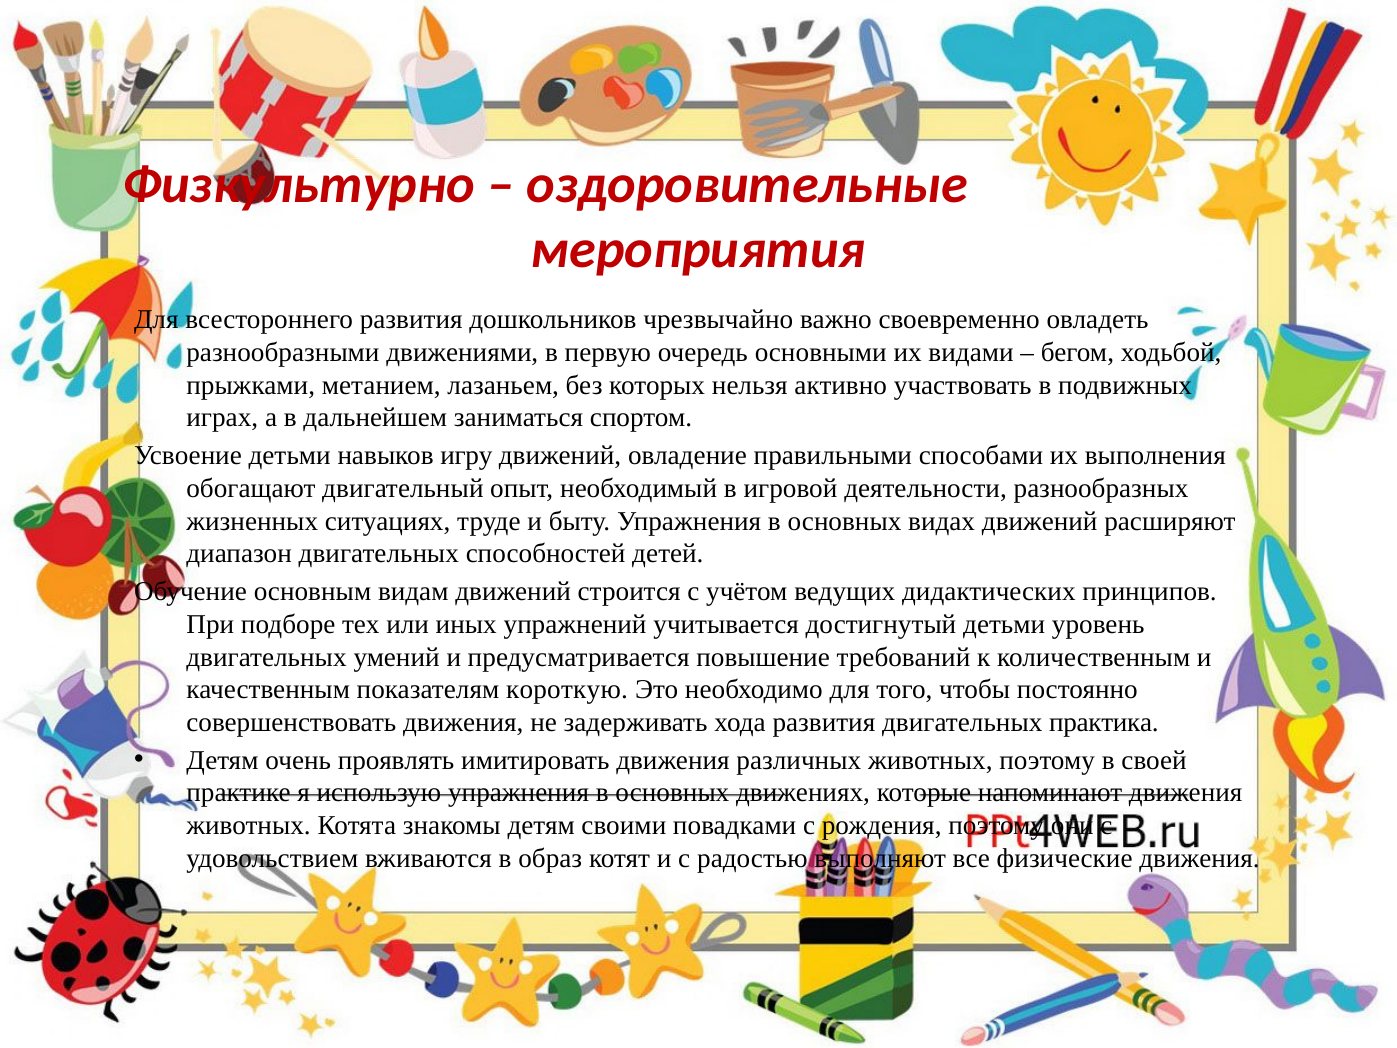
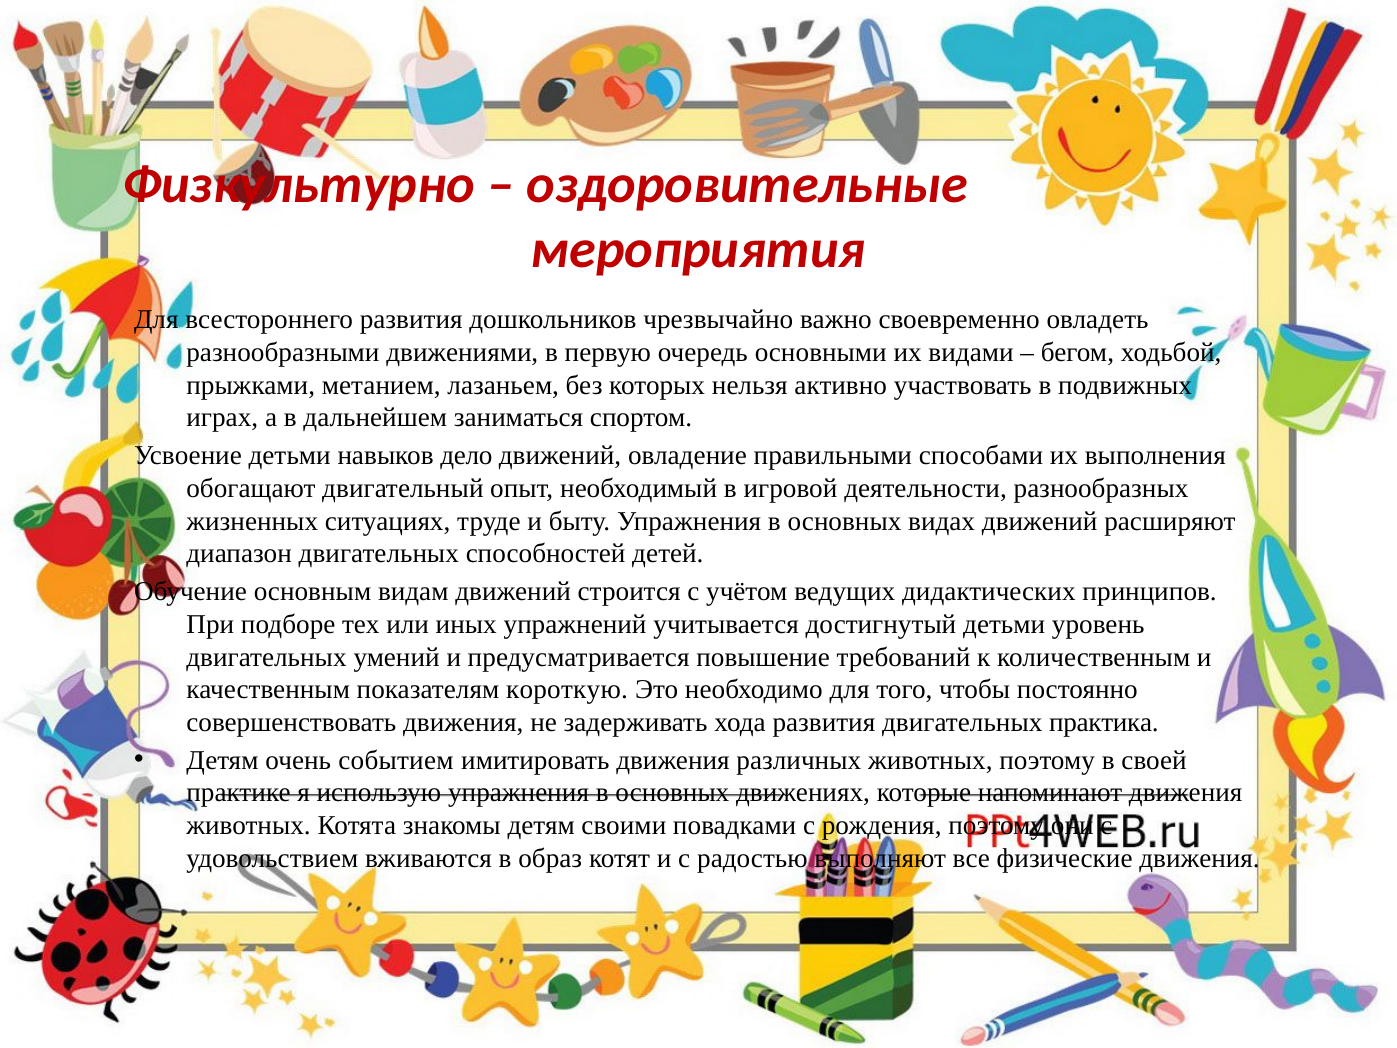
игру: игру -> дело (466, 456)
проявлять: проявлять -> событием (396, 760)
